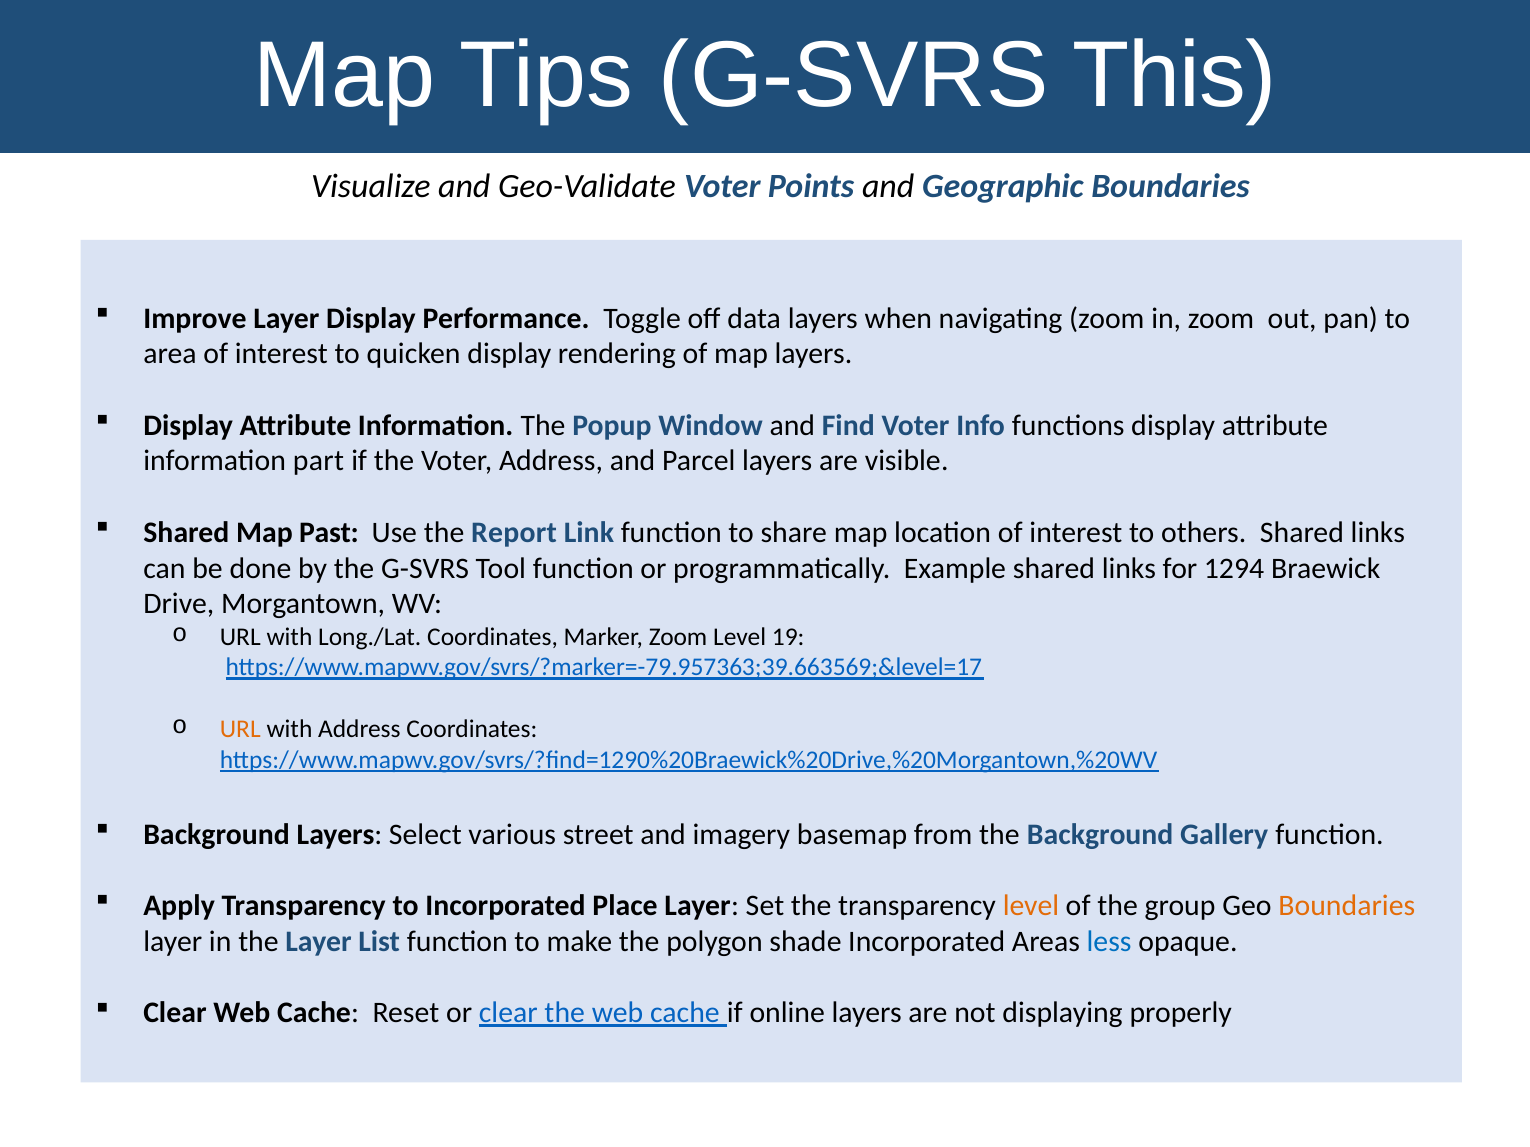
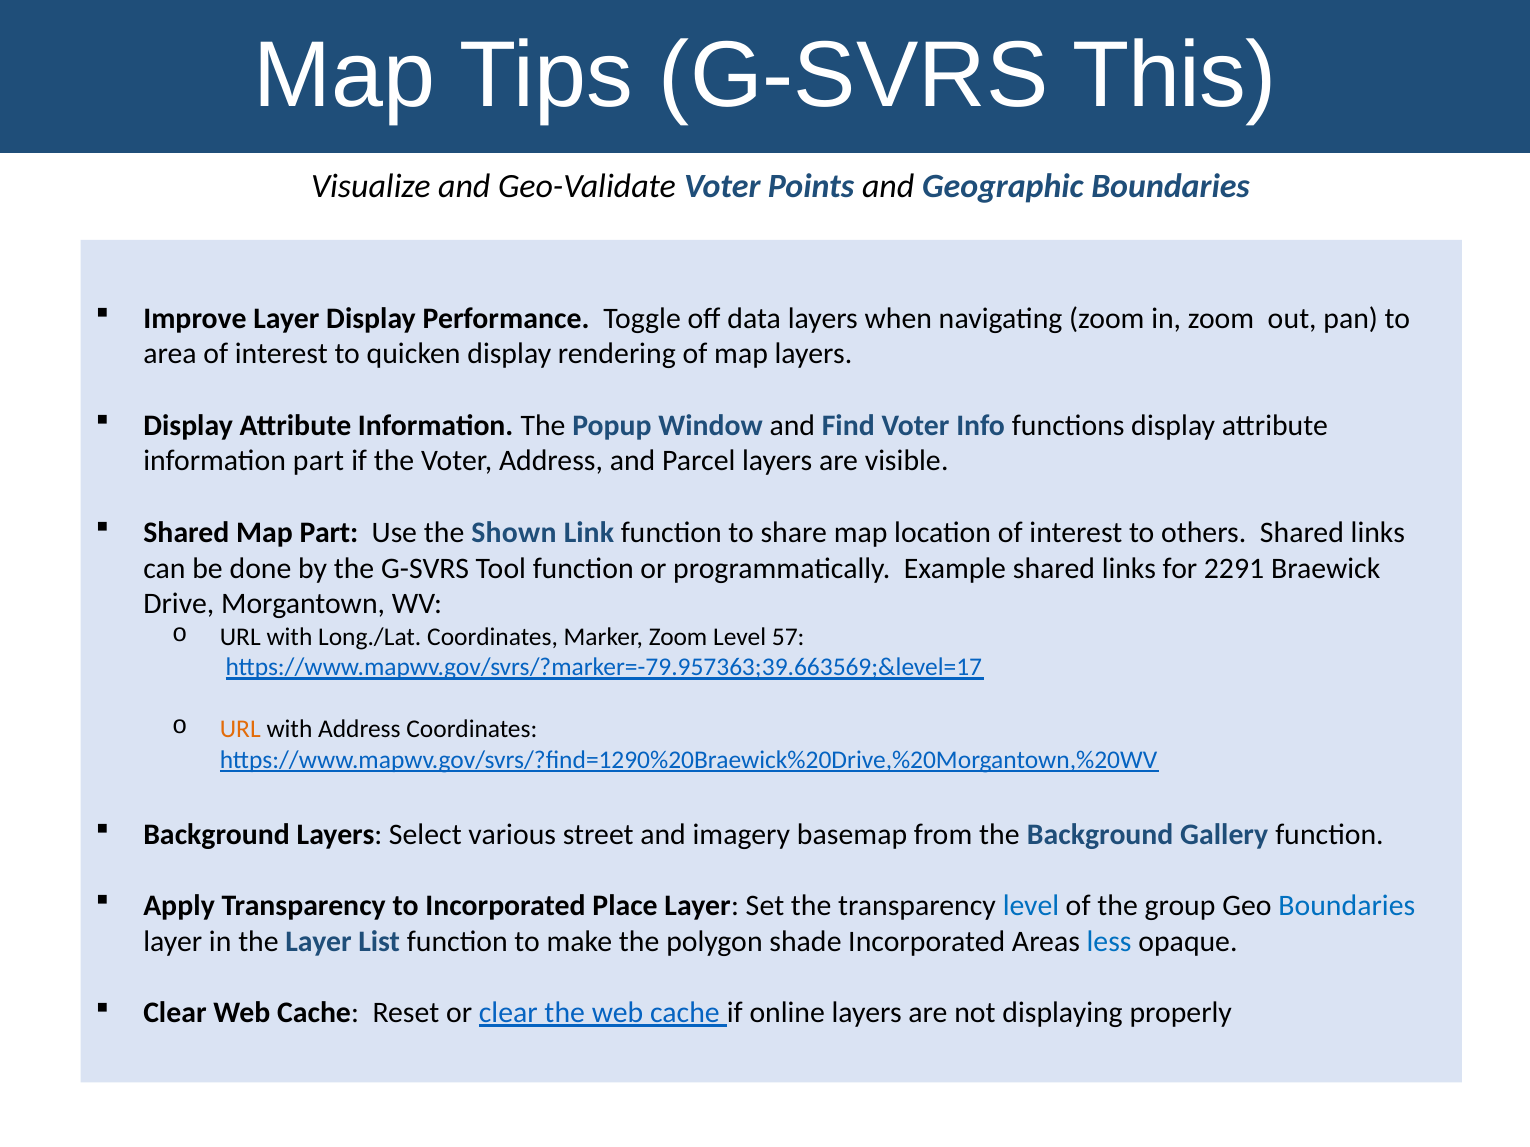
Map Past: Past -> Part (329, 533)
Report: Report -> Shown (514, 533)
1294: 1294 -> 2291 (1234, 569)
19: 19 -> 57 (788, 637)
level colour: orange -> blue (1031, 906)
Boundaries colour: orange -> blue (1347, 906)
